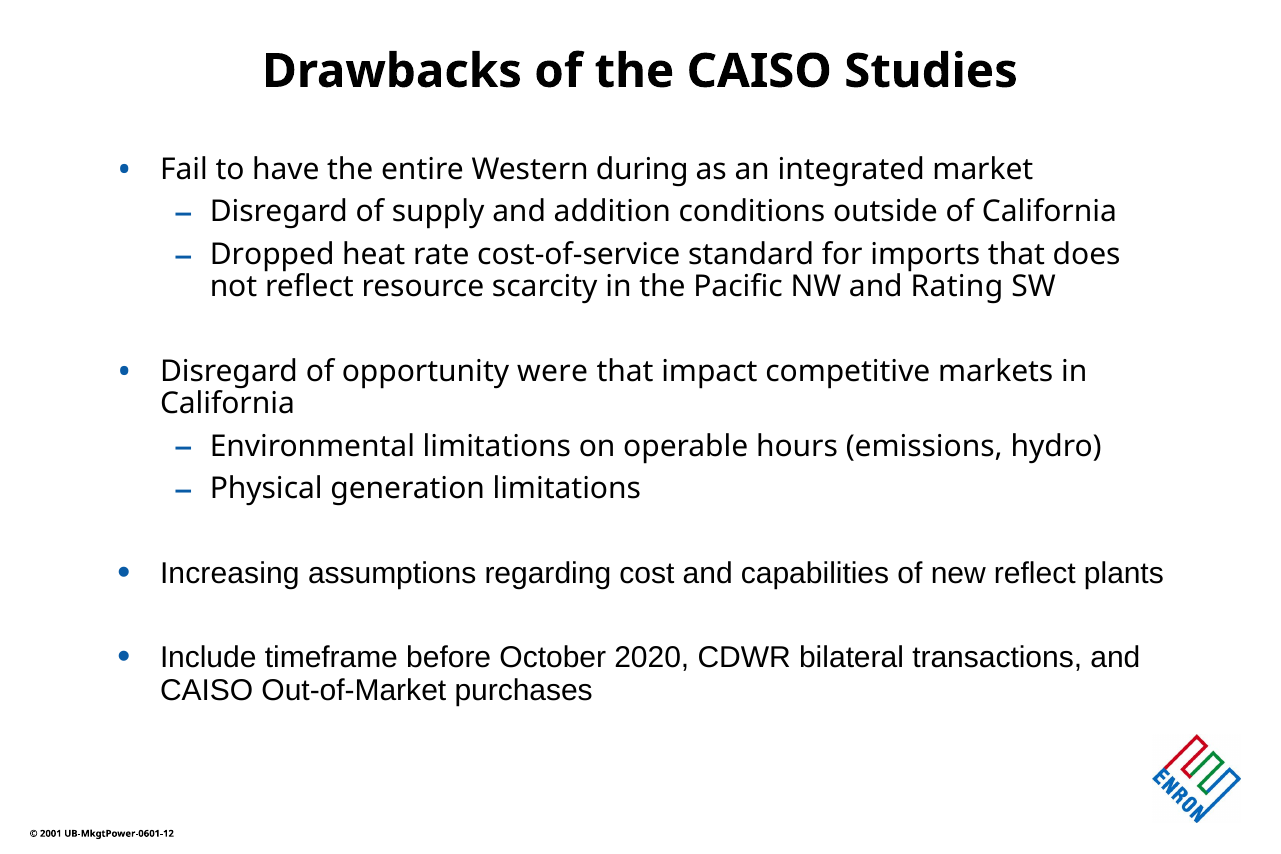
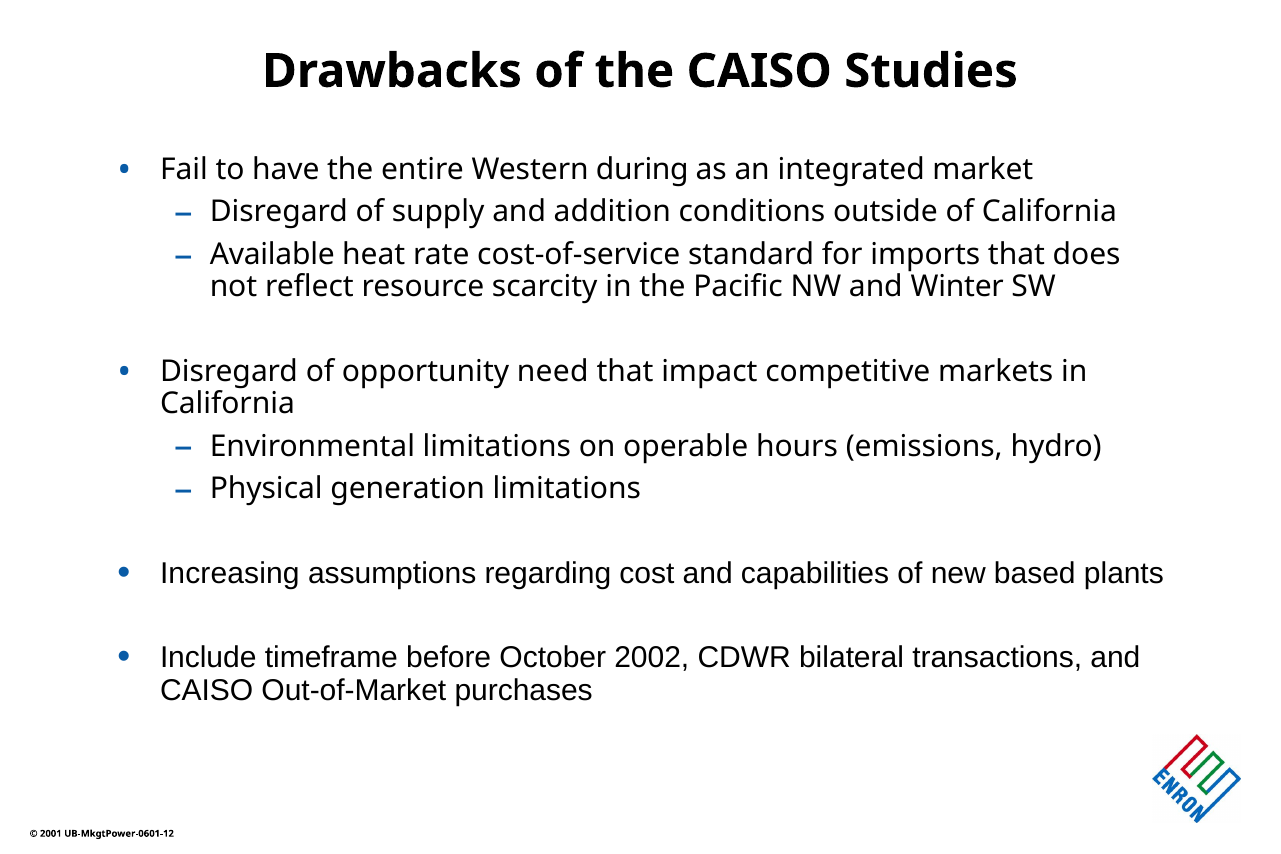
Dropped: Dropped -> Available (272, 254)
Rating: Rating -> Winter (957, 287)
were: were -> need (553, 371)
new reflect: reflect -> based (1035, 573)
2020: 2020 -> 2002 (652, 658)
